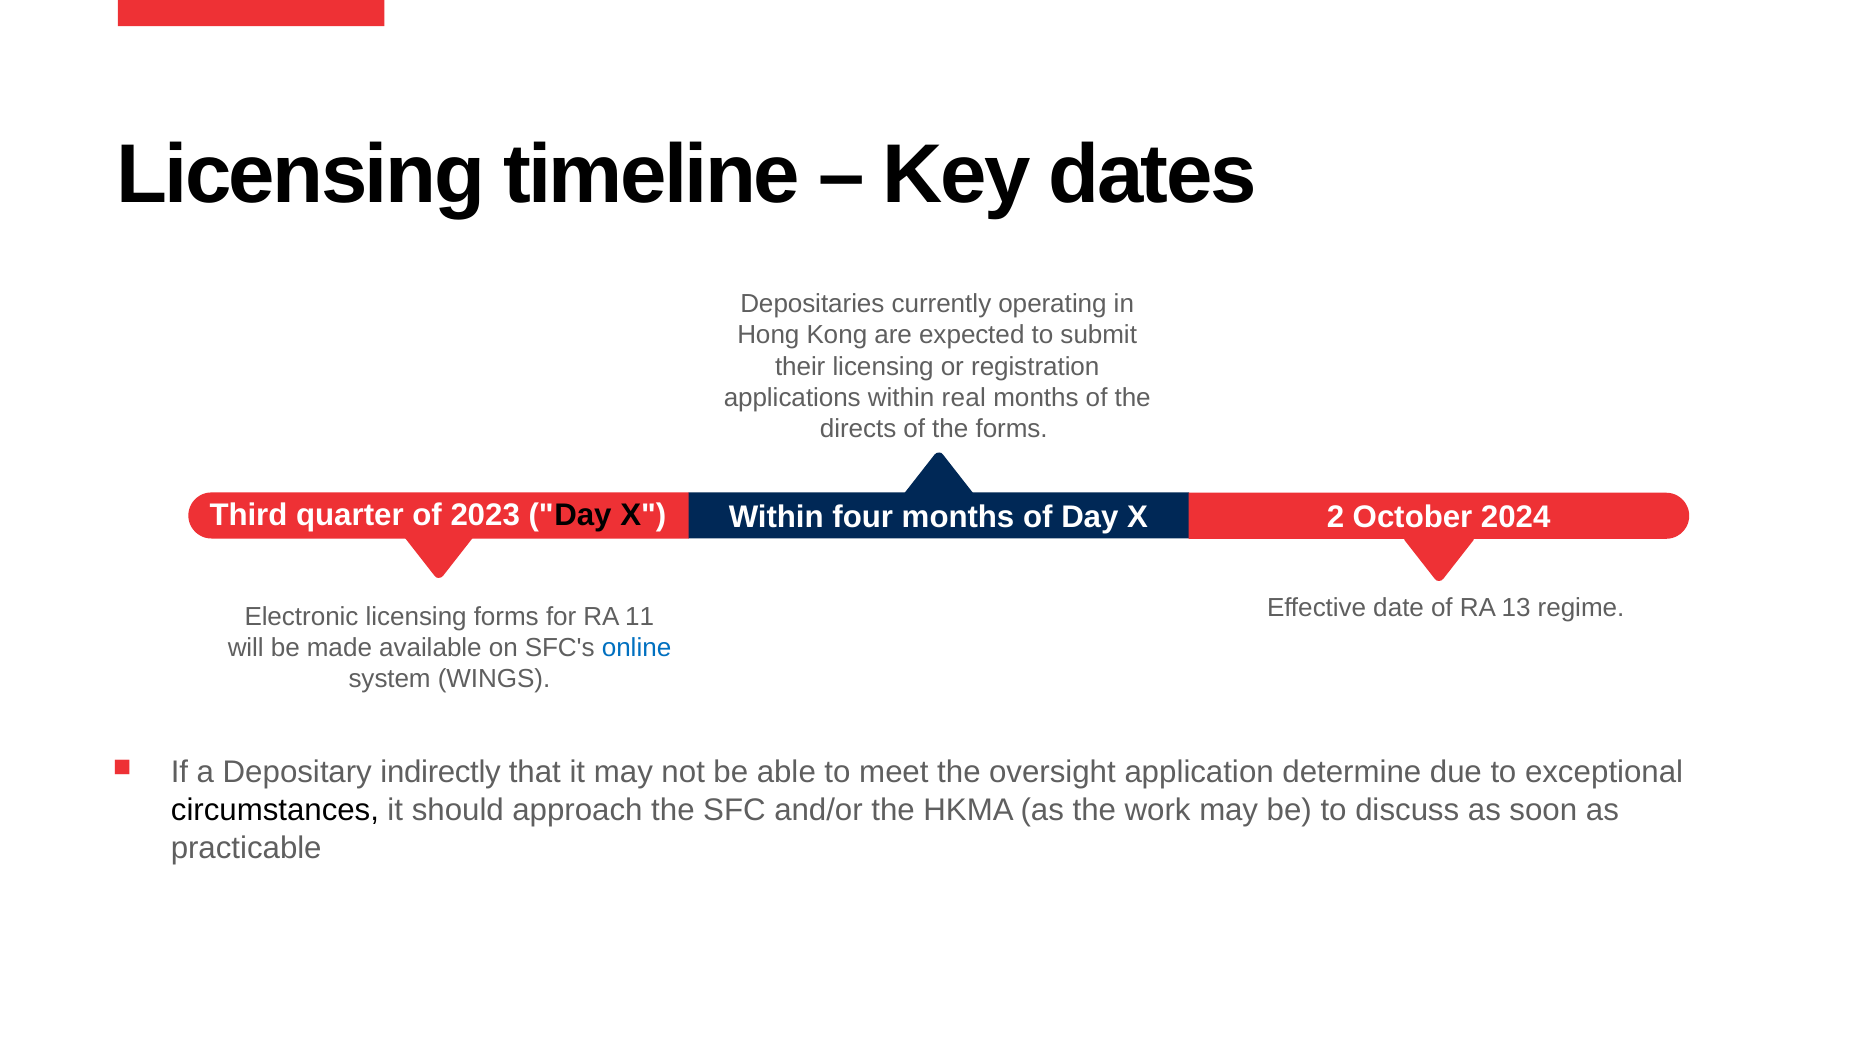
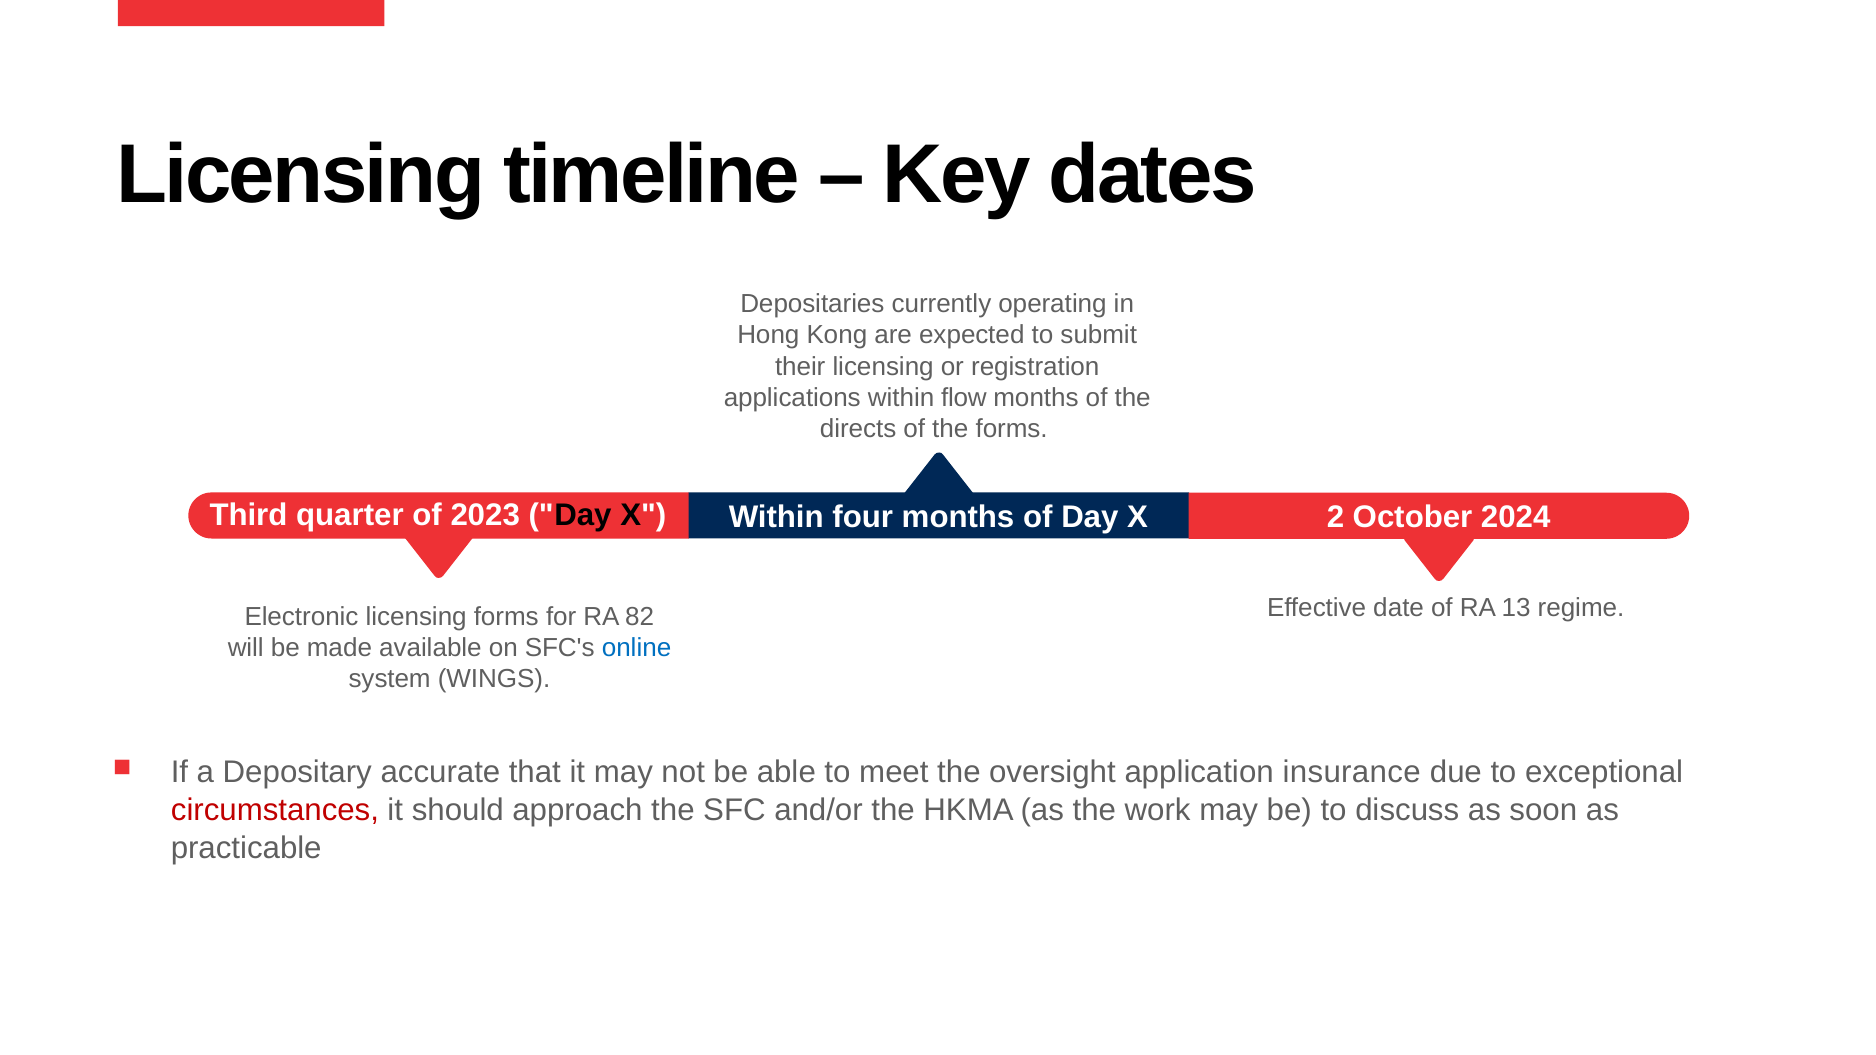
real: real -> flow (964, 398)
11: 11 -> 82 (640, 617)
indirectly: indirectly -> accurate (440, 773)
determine: determine -> insurance (1352, 773)
circumstances colour: black -> red (275, 810)
